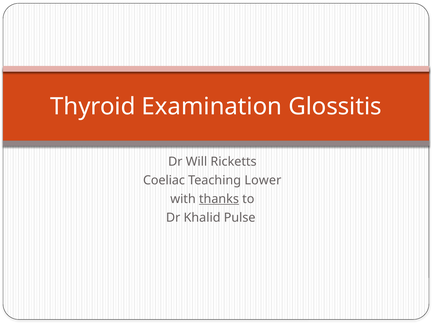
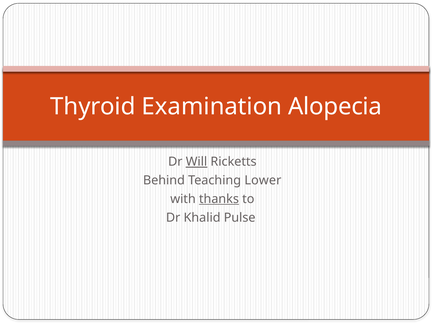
Glossitis: Glossitis -> Alopecia (335, 106)
Will underline: none -> present (196, 162)
Coeliac: Coeliac -> Behind (164, 180)
